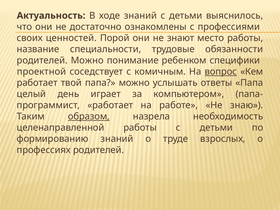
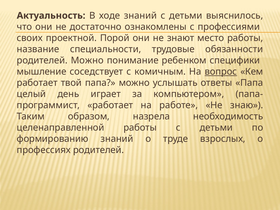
ценностей: ценностей -> проектной (71, 38)
проектной: проектной -> мышление (42, 72)
образом underline: present -> none (89, 116)
